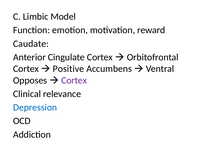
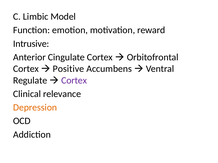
Caudate: Caudate -> Intrusive (31, 44)
Opposes: Opposes -> Regulate (30, 81)
Depression colour: blue -> orange (35, 108)
